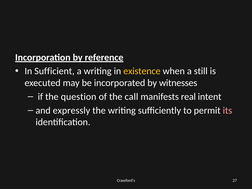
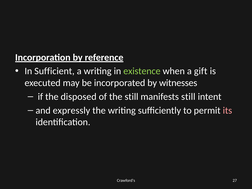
existence colour: yellow -> light green (142, 71)
still: still -> gift (201, 71)
question: question -> disposed (79, 97)
the call: call -> still (132, 97)
manifests real: real -> still (188, 97)
